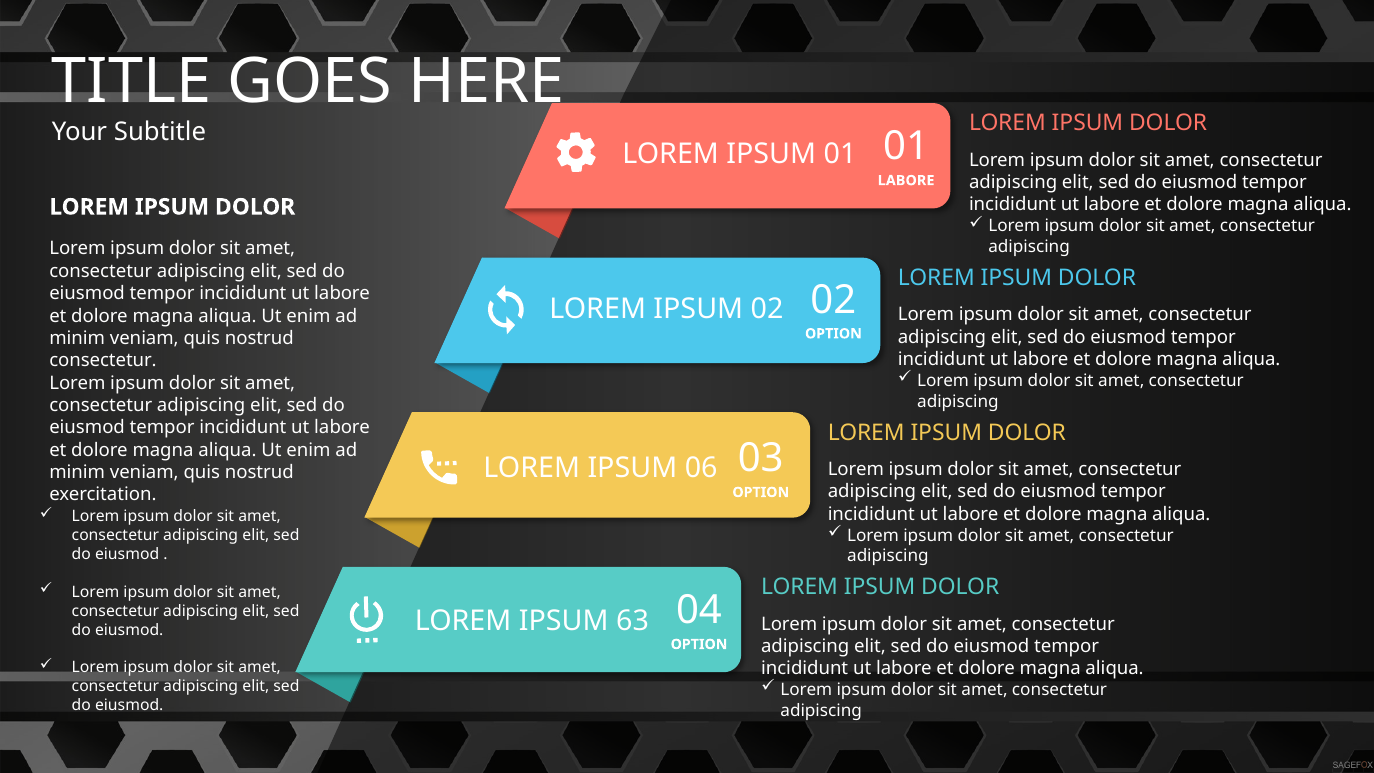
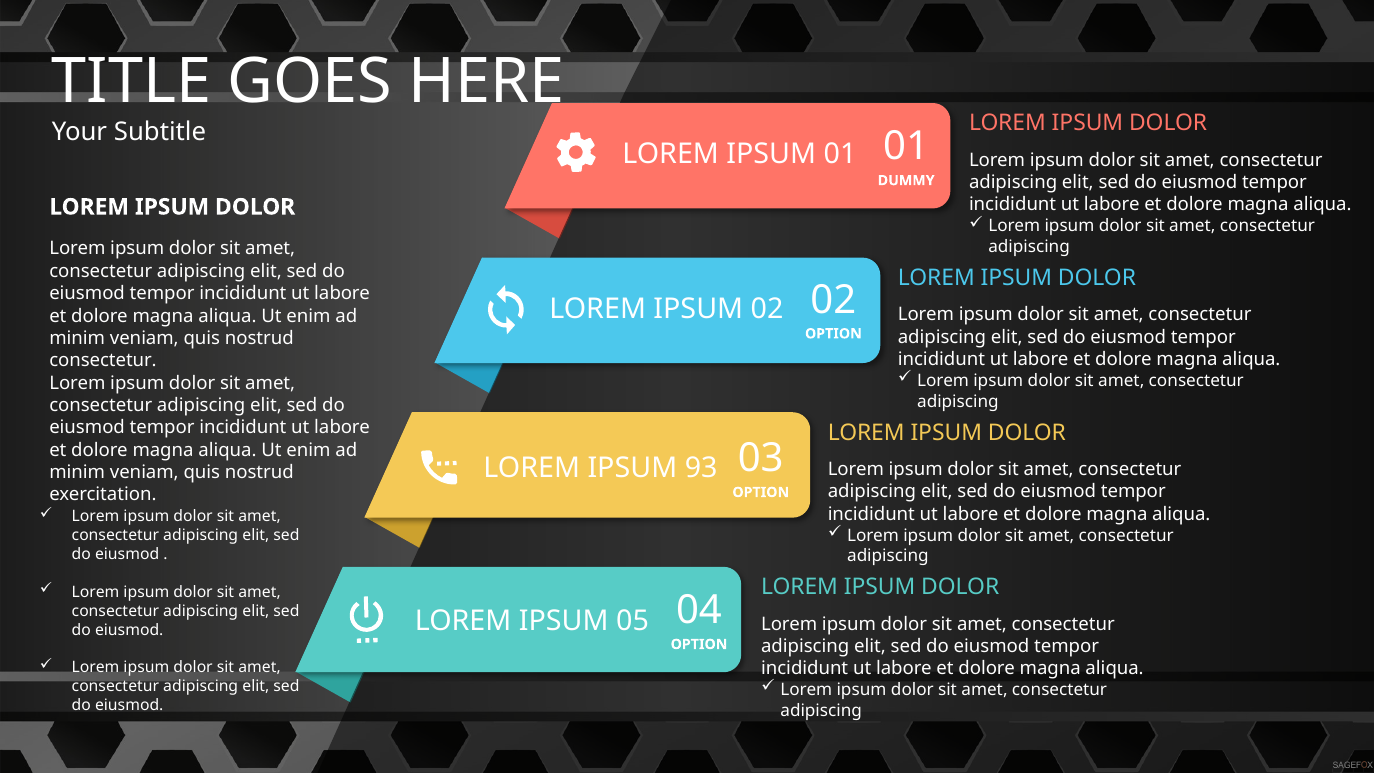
LABORE: LABORE -> DUMMY (906, 180)
06: 06 -> 93 (701, 468)
63: 63 -> 05 (632, 621)
